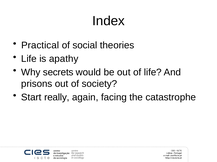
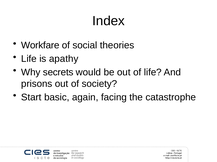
Practical: Practical -> Workfare (40, 46)
really: really -> basic (57, 98)
